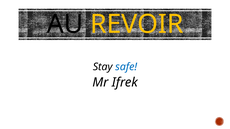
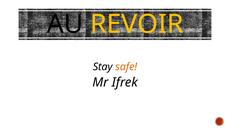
safe colour: blue -> orange (126, 67)
